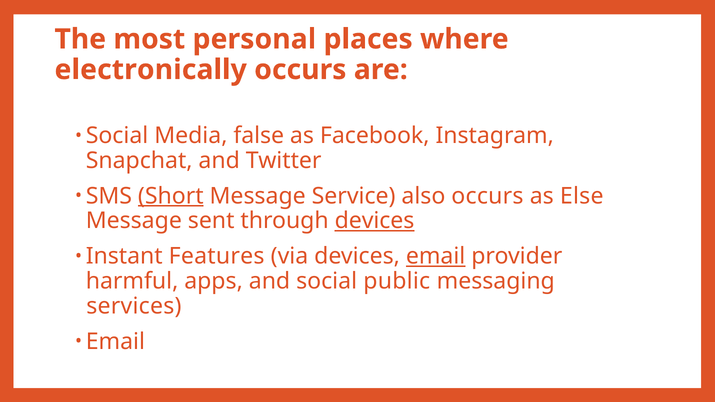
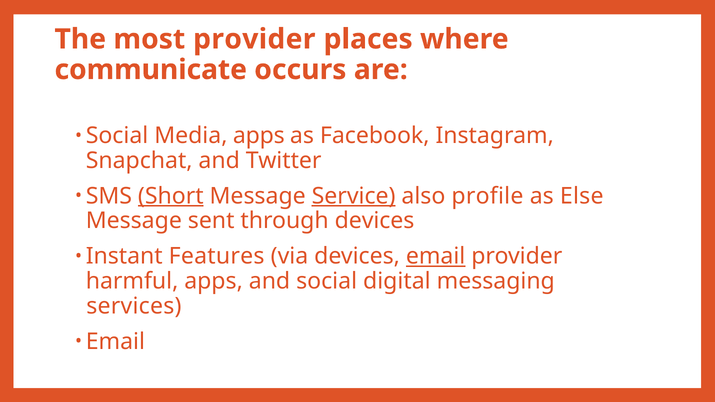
most personal: personal -> provider (254, 39)
electronically: electronically -> communicate (151, 70)
Media false: false -> apps (259, 136)
Service underline: none -> present (354, 196)
also occurs: occurs -> profile (487, 196)
devices underline: present -> none (375, 221)
public: public -> digital (397, 281)
